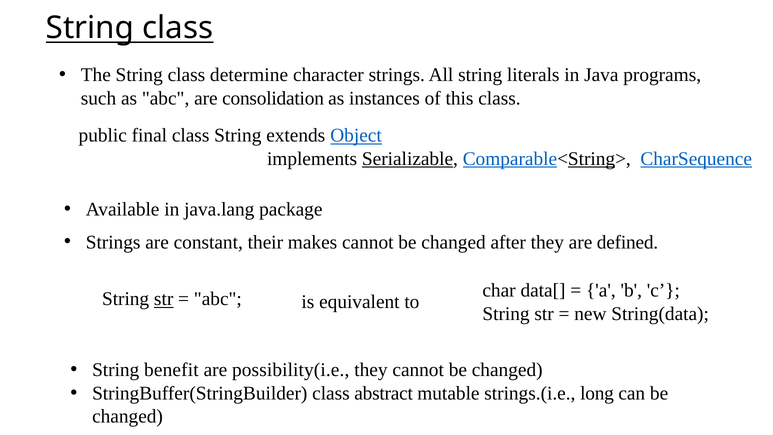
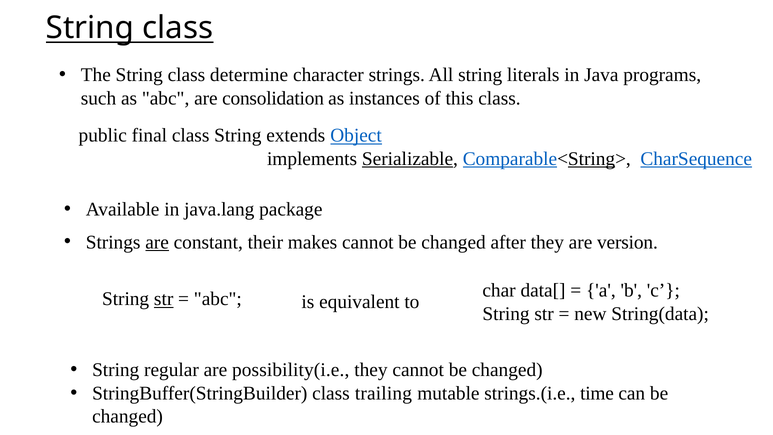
are underline: none -> present (157, 242)
defined: defined -> version (627, 242)
benefit: benefit -> regular (171, 370)
abstract: abstract -> trailing (383, 393)
long: long -> time (597, 393)
